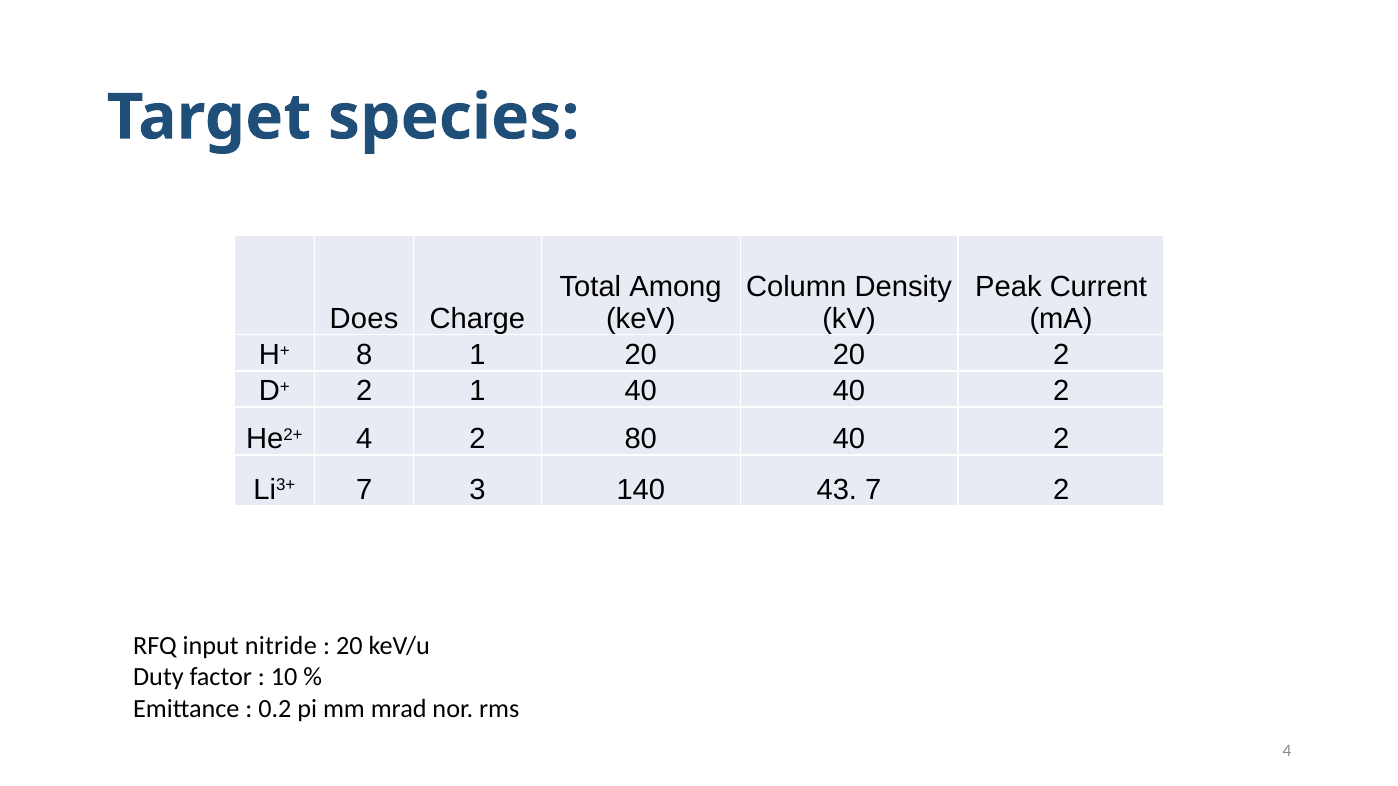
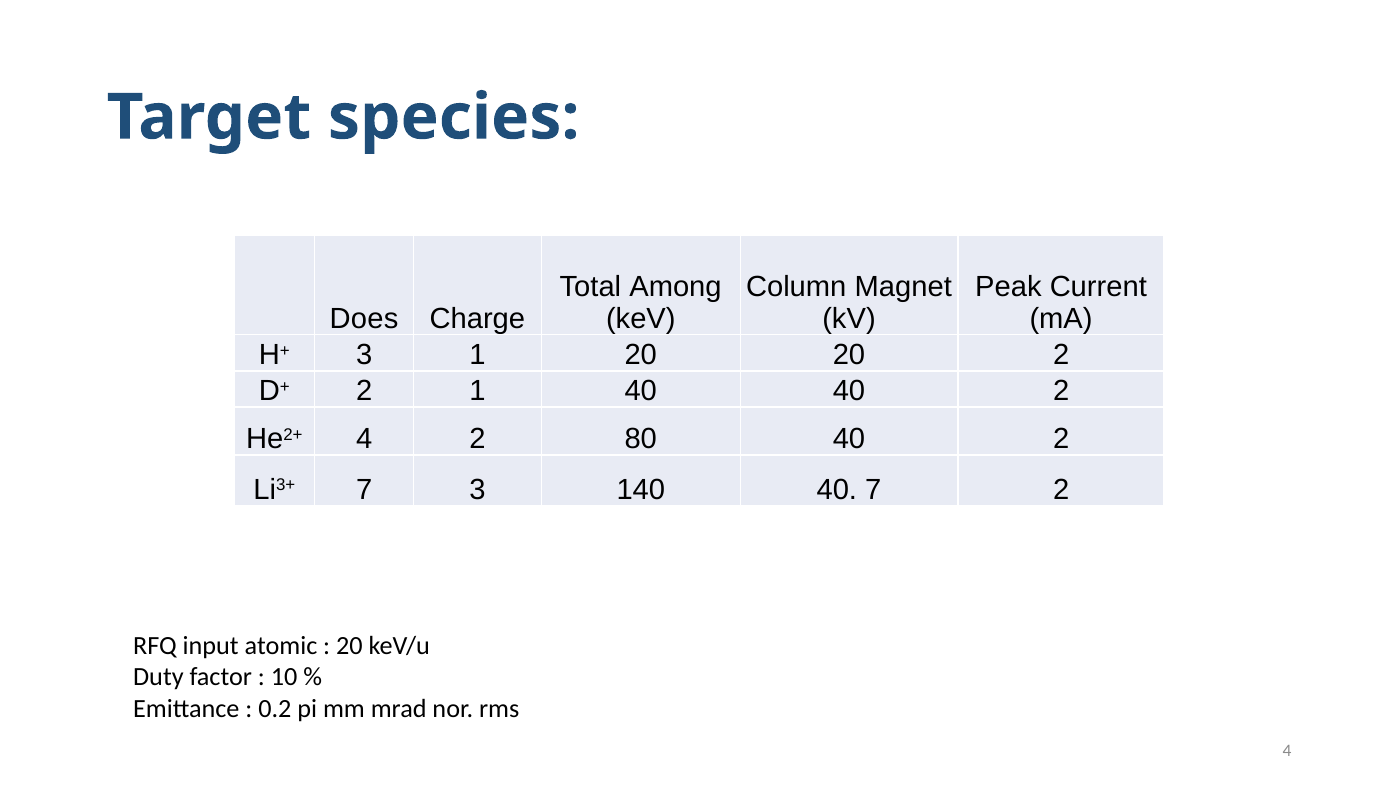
Density: Density -> Magnet (903, 287)
H+ 8: 8 -> 3 (364, 355)
140 43: 43 -> 40 (837, 490)
nitride: nitride -> atomic (281, 646)
